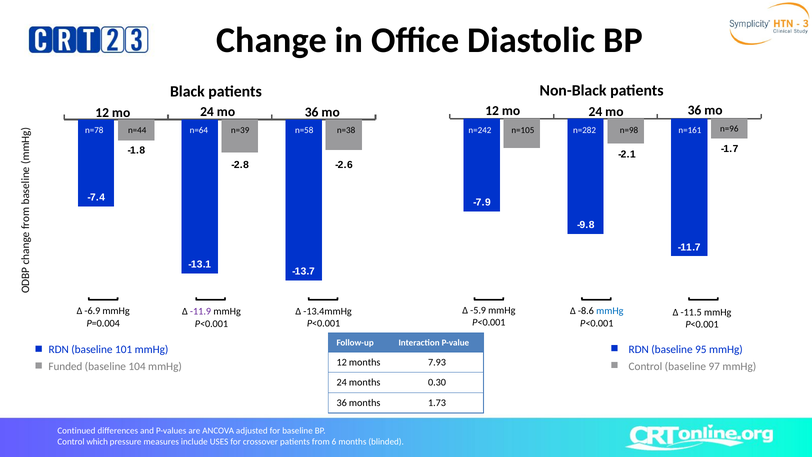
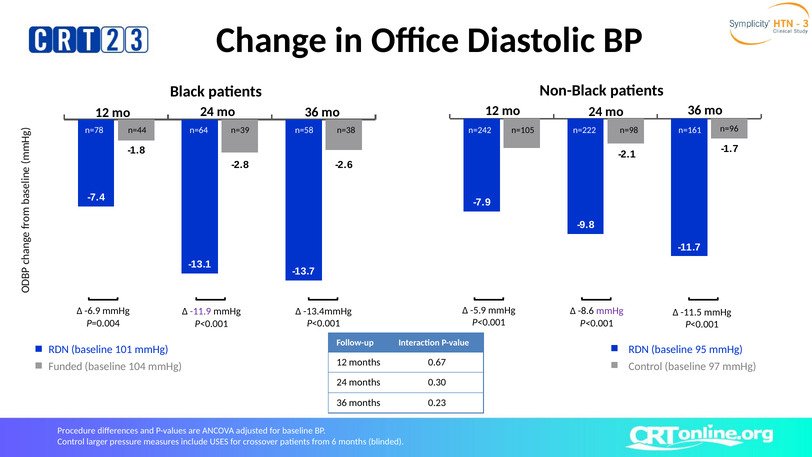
n=282: n=282 -> n=222 (585, 130)
mmHg colour: blue -> purple (610, 311)
7.93: 7.93 -> 0.67 (437, 362)
1.73: 1.73 -> 0.23 (437, 403)
Continued: Continued -> Procedure (76, 431)
which: which -> larger (97, 442)
